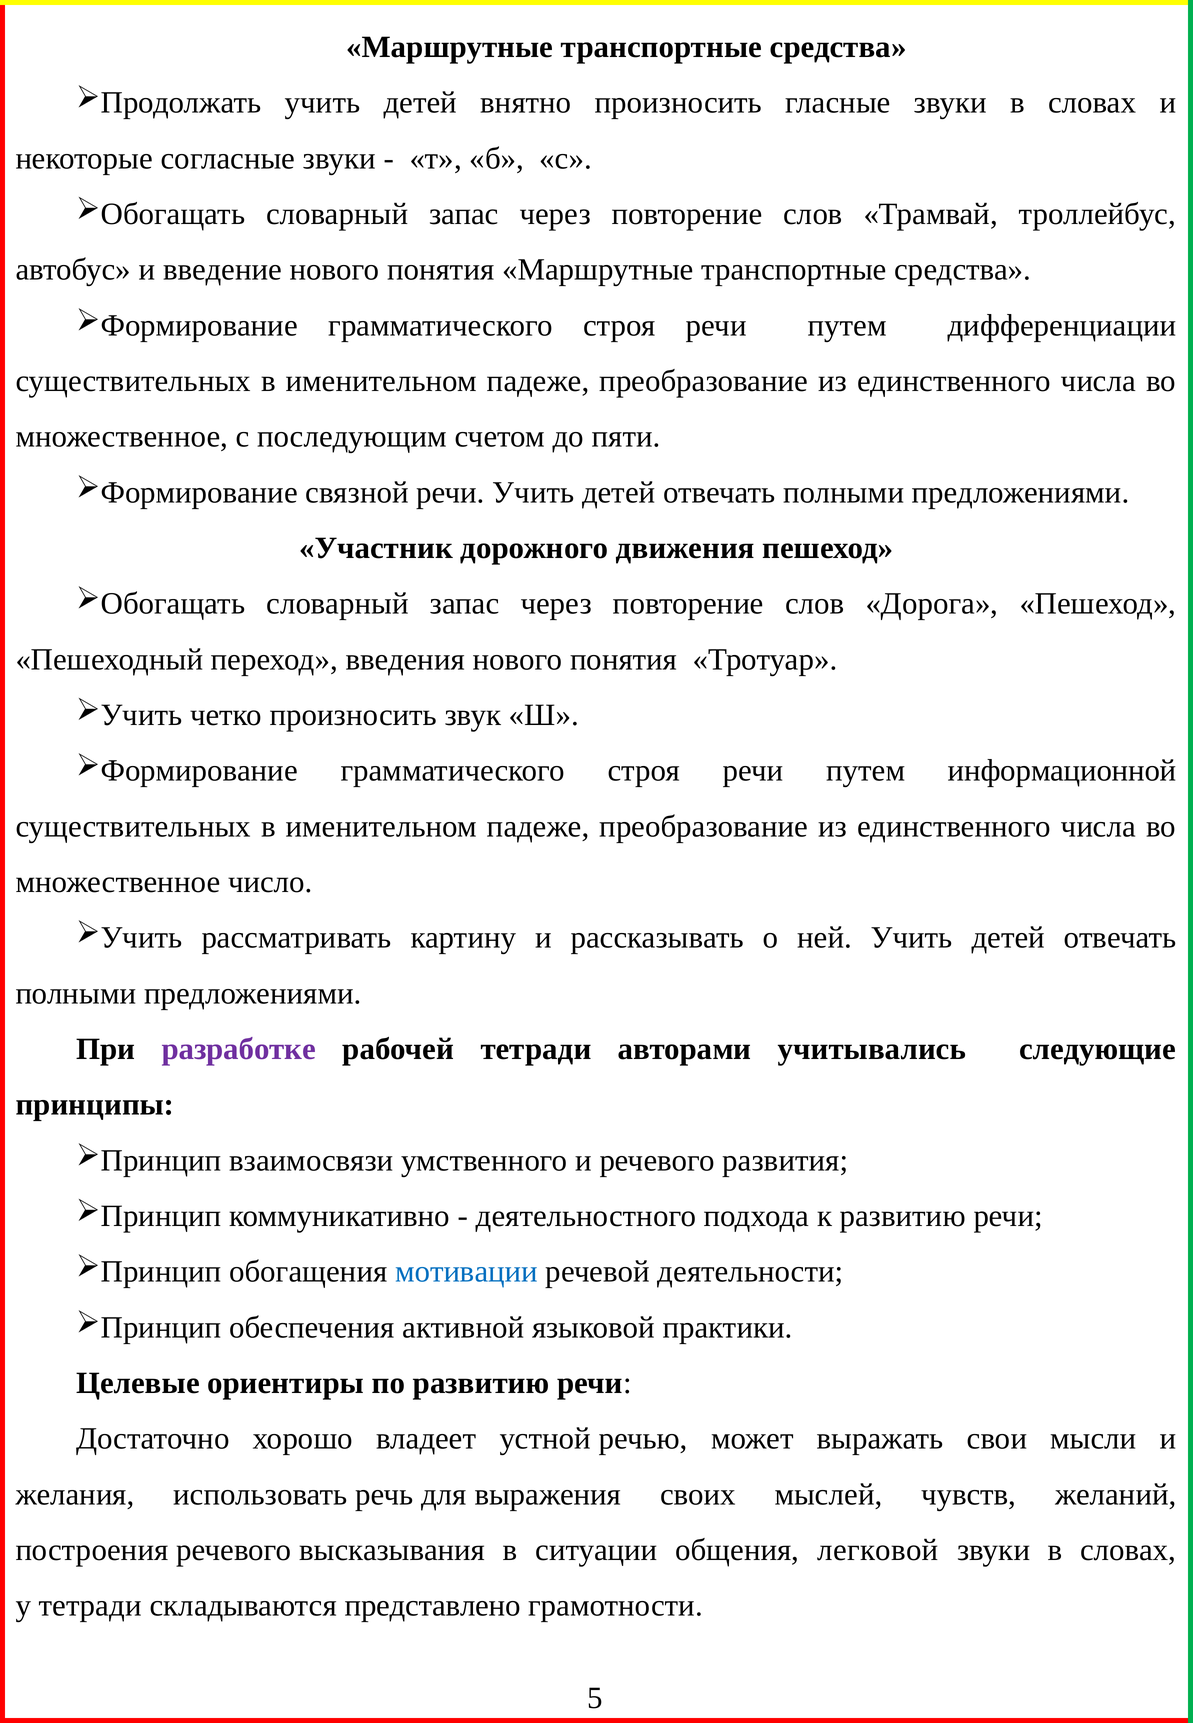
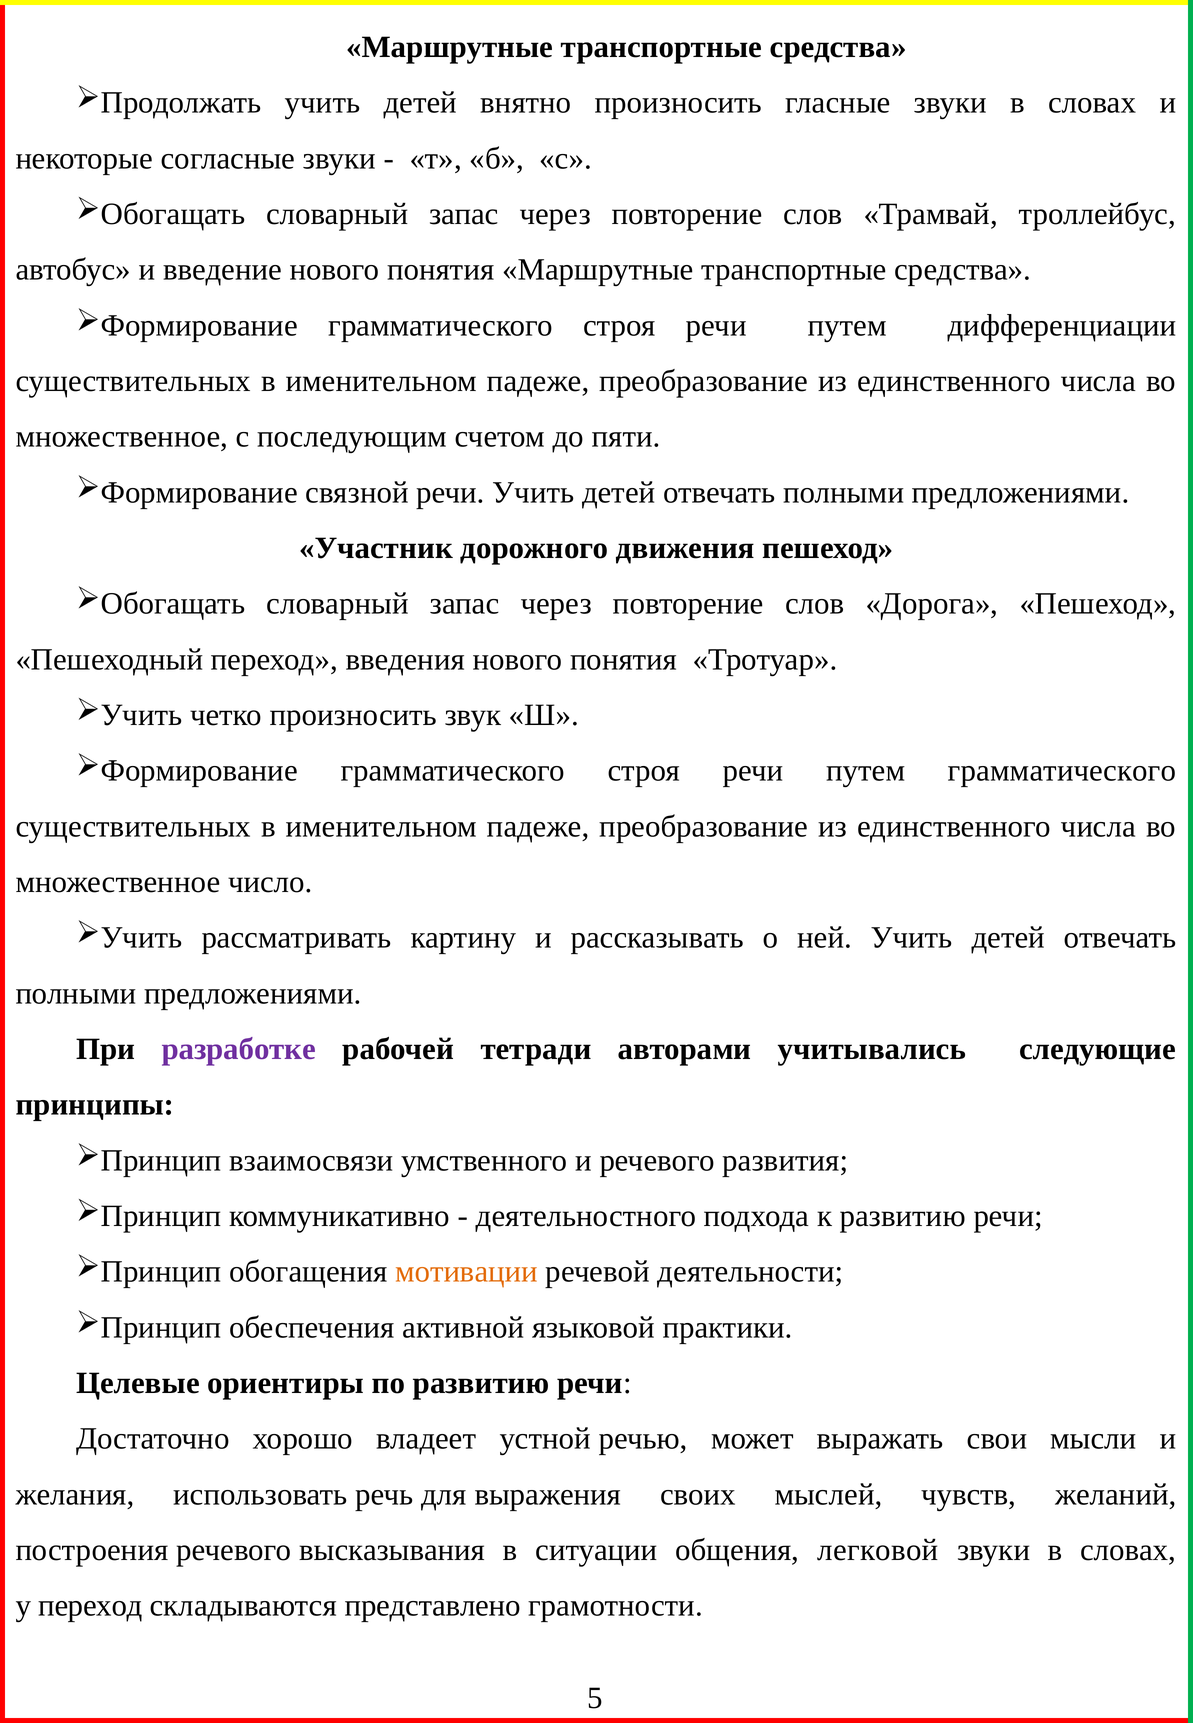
путем информационной: информационной -> грамматического (1062, 771)
мотивации colour: blue -> orange (466, 1272)
у тетради: тетради -> переход (90, 1606)
